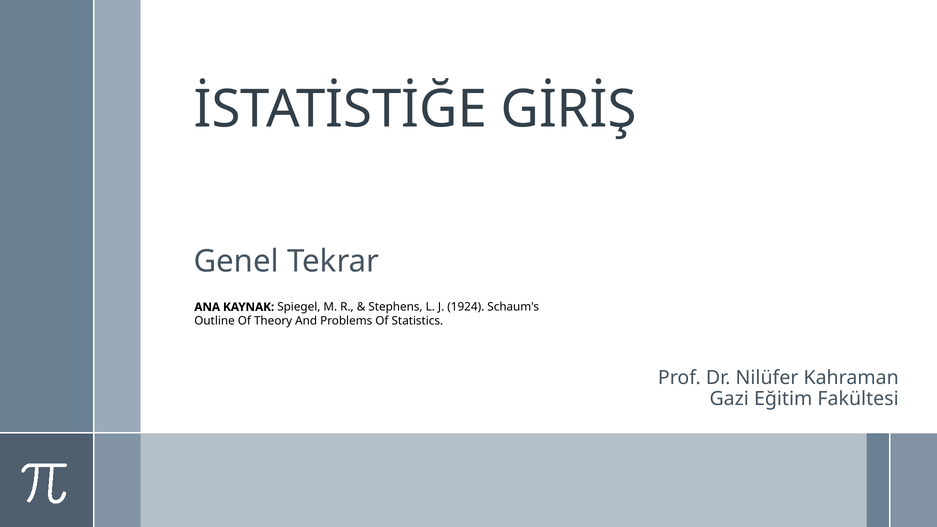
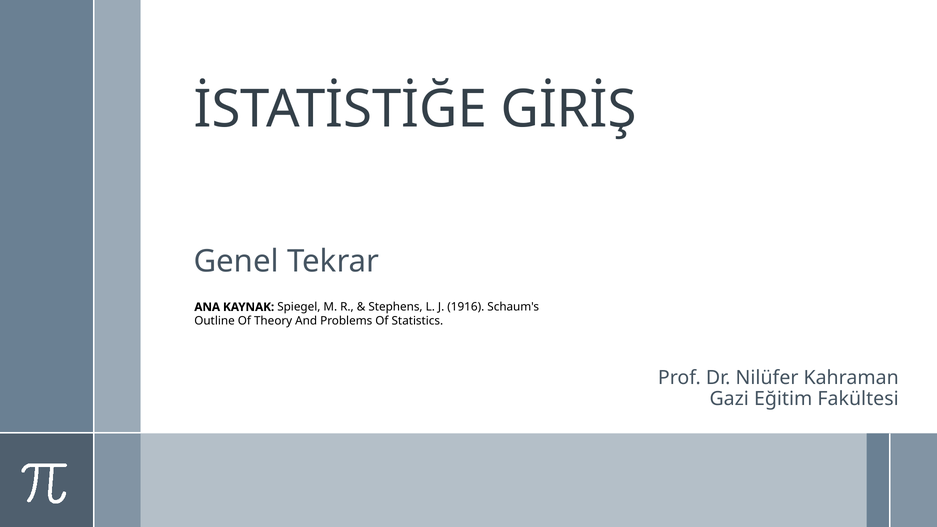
1924: 1924 -> 1916 (466, 307)
